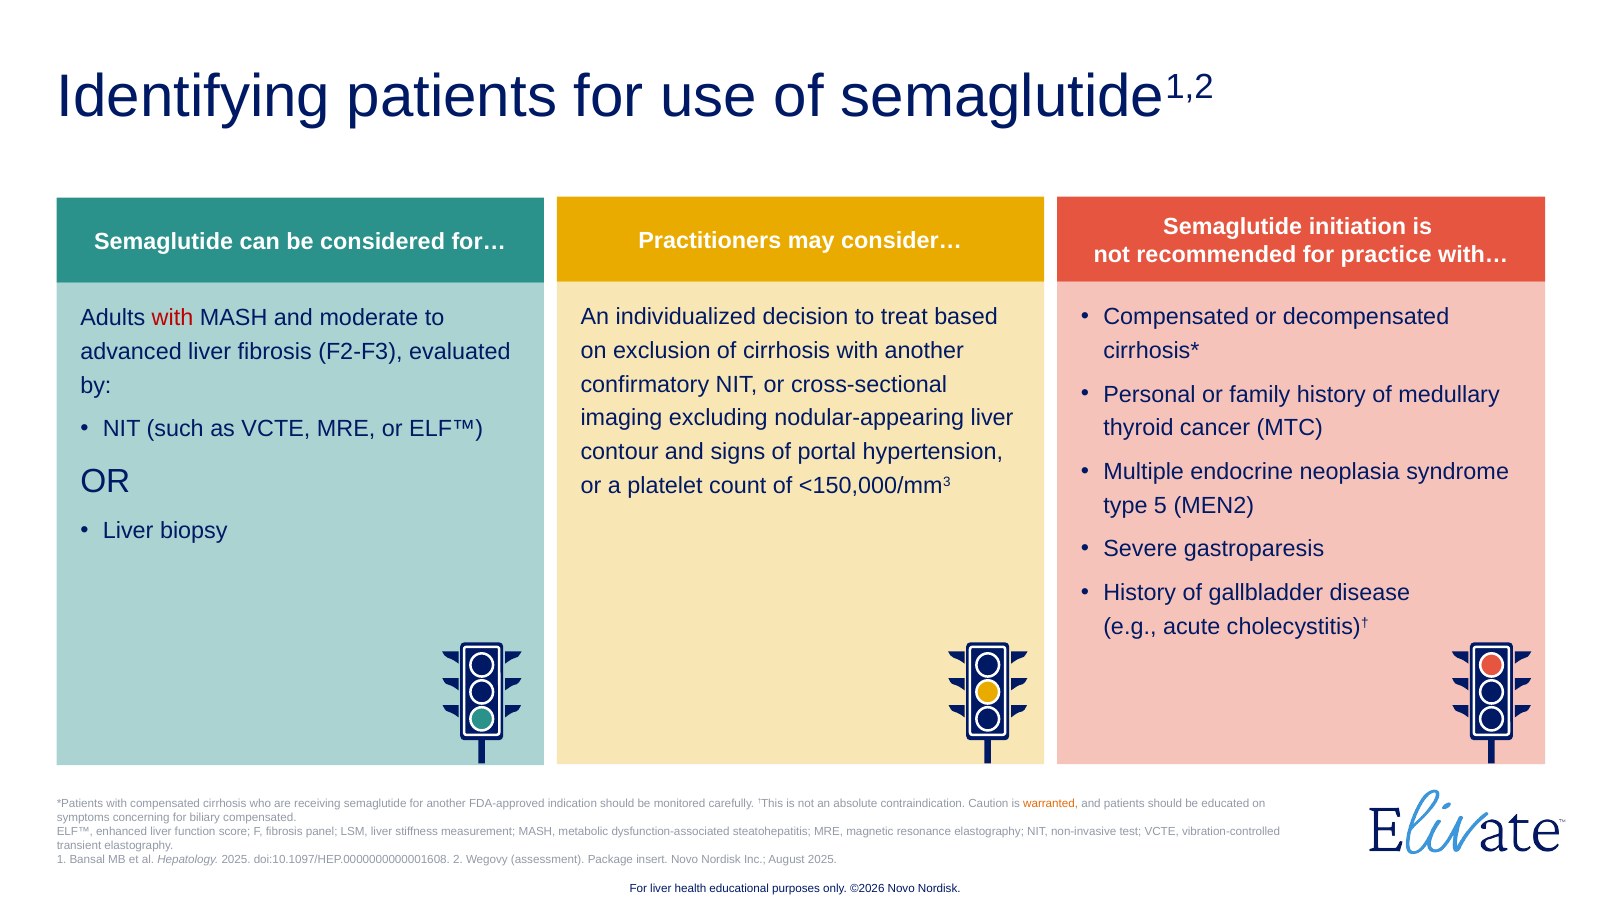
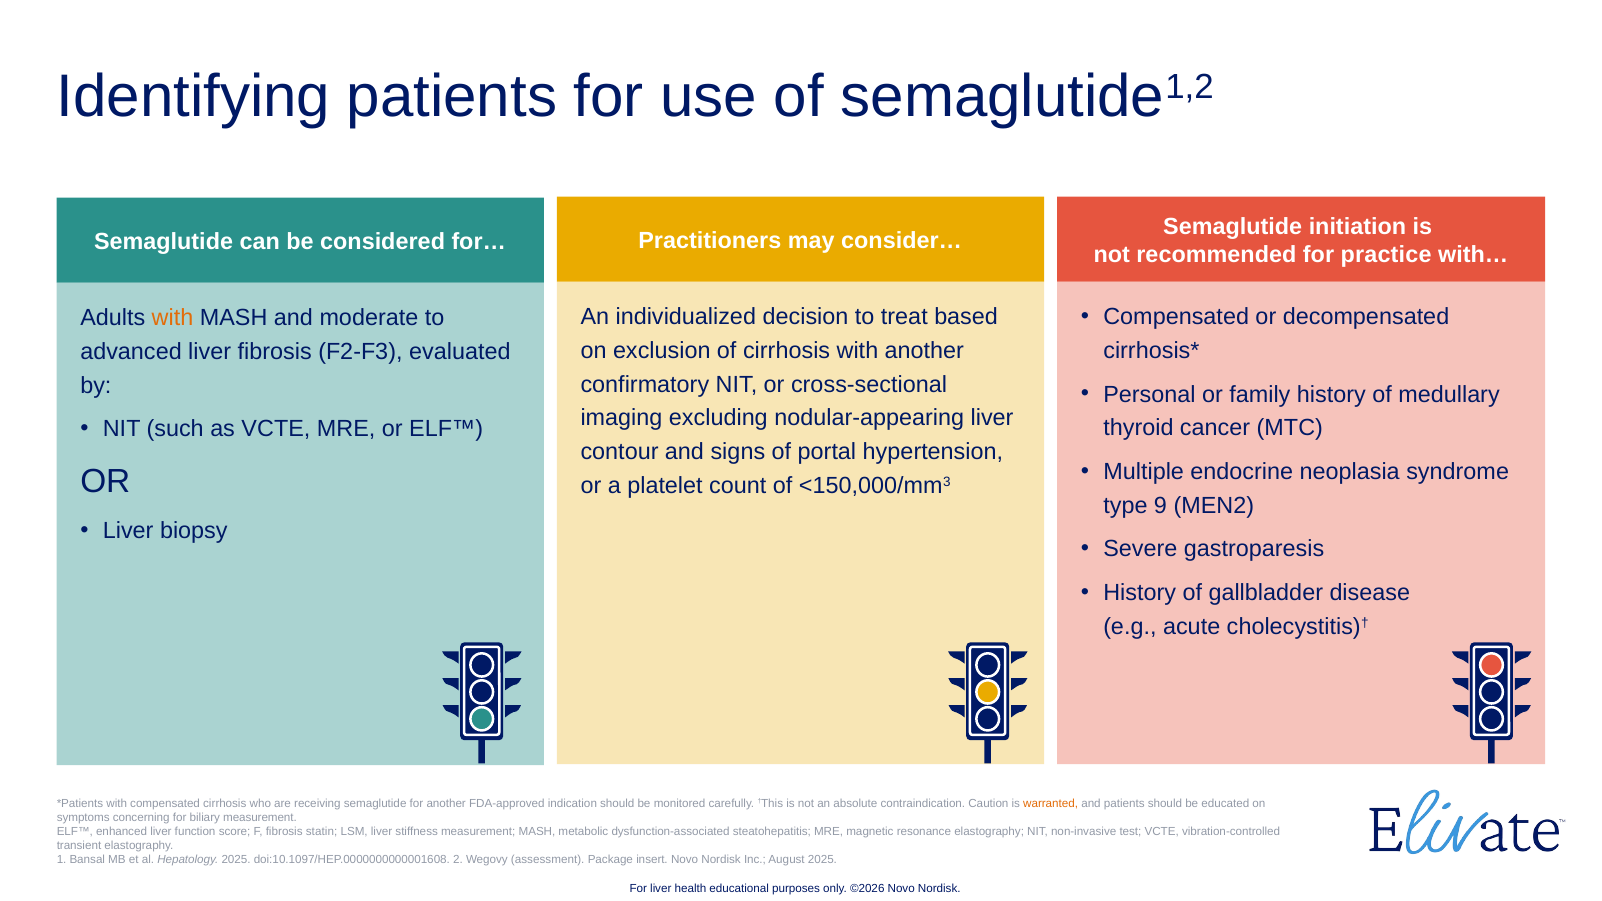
with colour: red -> orange (173, 318)
5: 5 -> 9 (1160, 505)
biliary compensated: compensated -> measurement (260, 817)
panel: panel -> statin (322, 831)
